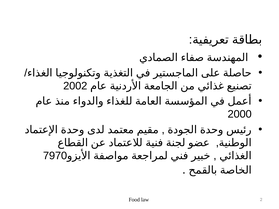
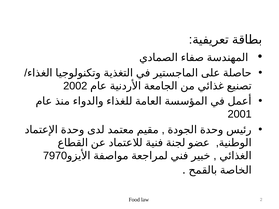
2000: 2000 -> 2001 (240, 114)
